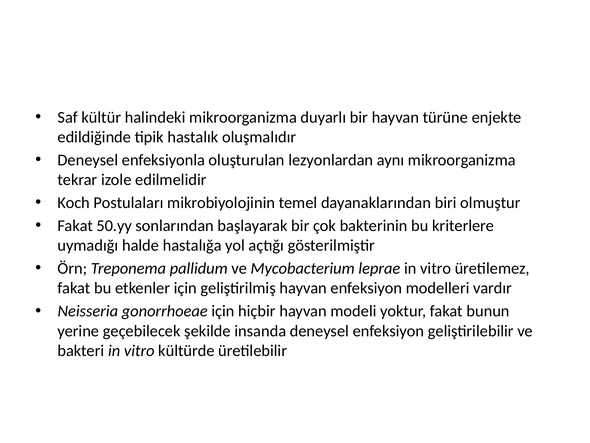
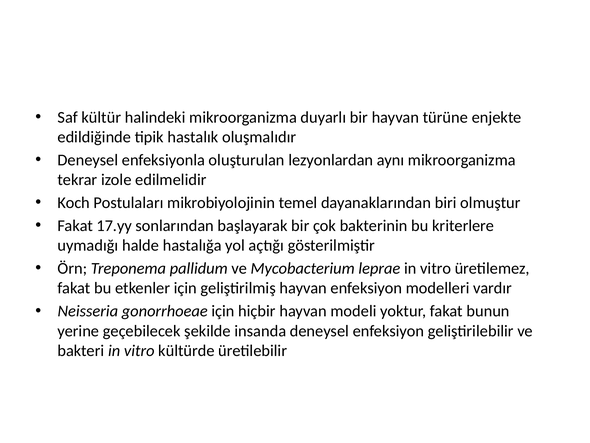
50.yy: 50.yy -> 17.yy (114, 226)
